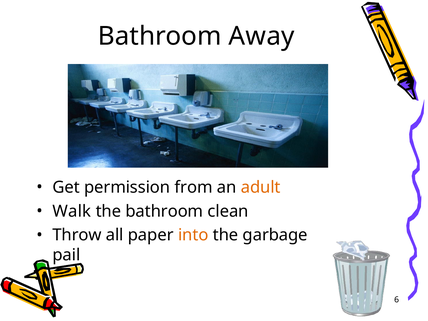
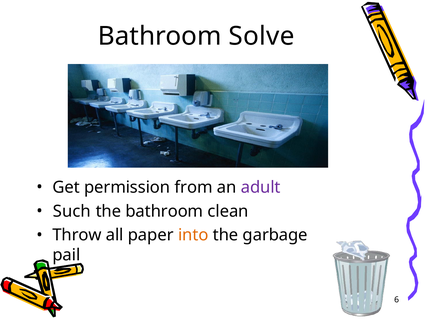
Away: Away -> Solve (262, 36)
adult colour: orange -> purple (261, 187)
Walk: Walk -> Such (72, 211)
